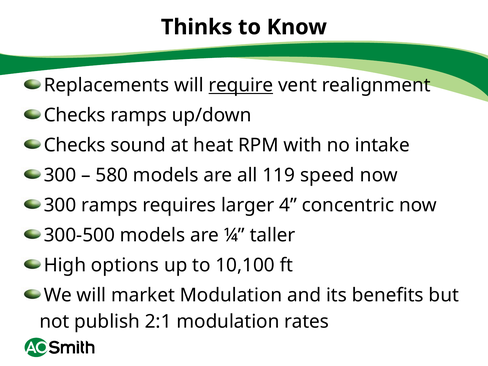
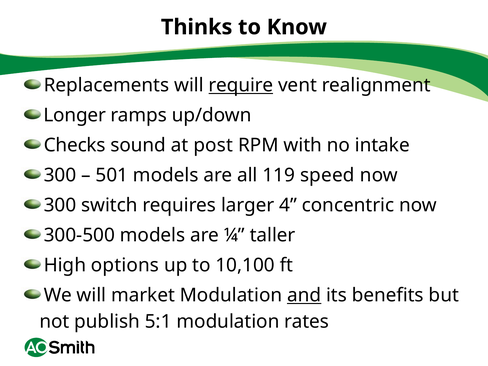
Checks: Checks -> Longer (75, 115)
heat: heat -> post (213, 145)
580: 580 -> 501 (112, 175)
300 ramps: ramps -> switch (109, 205)
and underline: none -> present (304, 295)
2:1: 2:1 -> 5:1 (158, 322)
